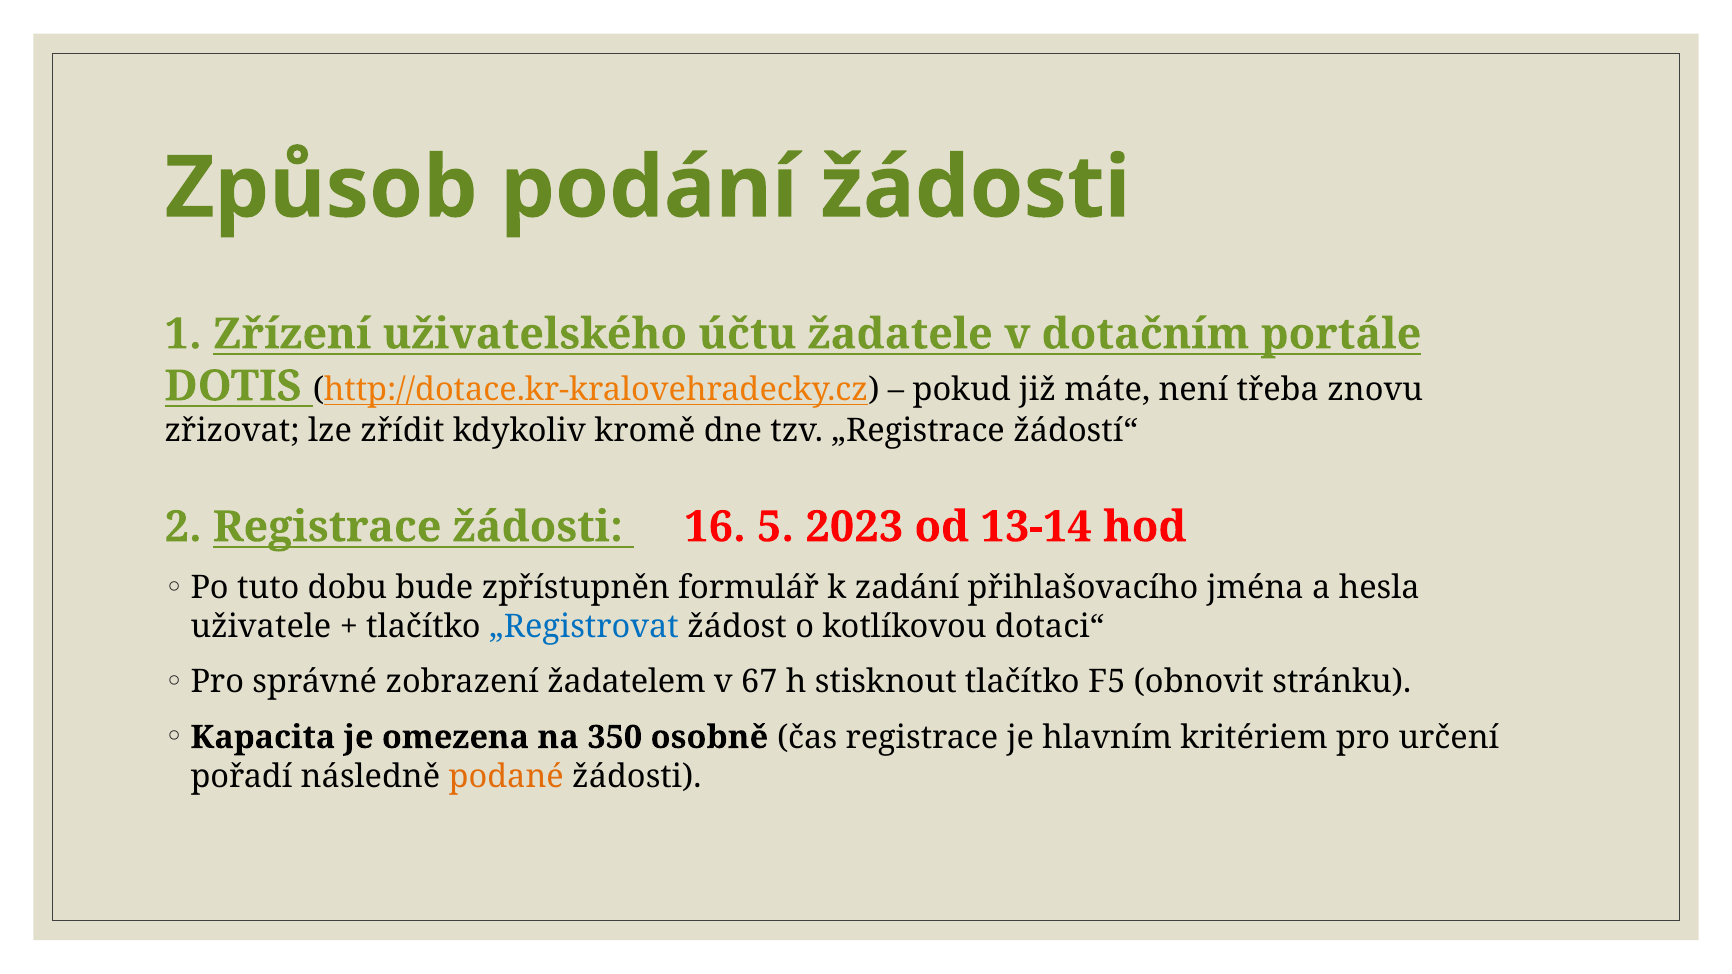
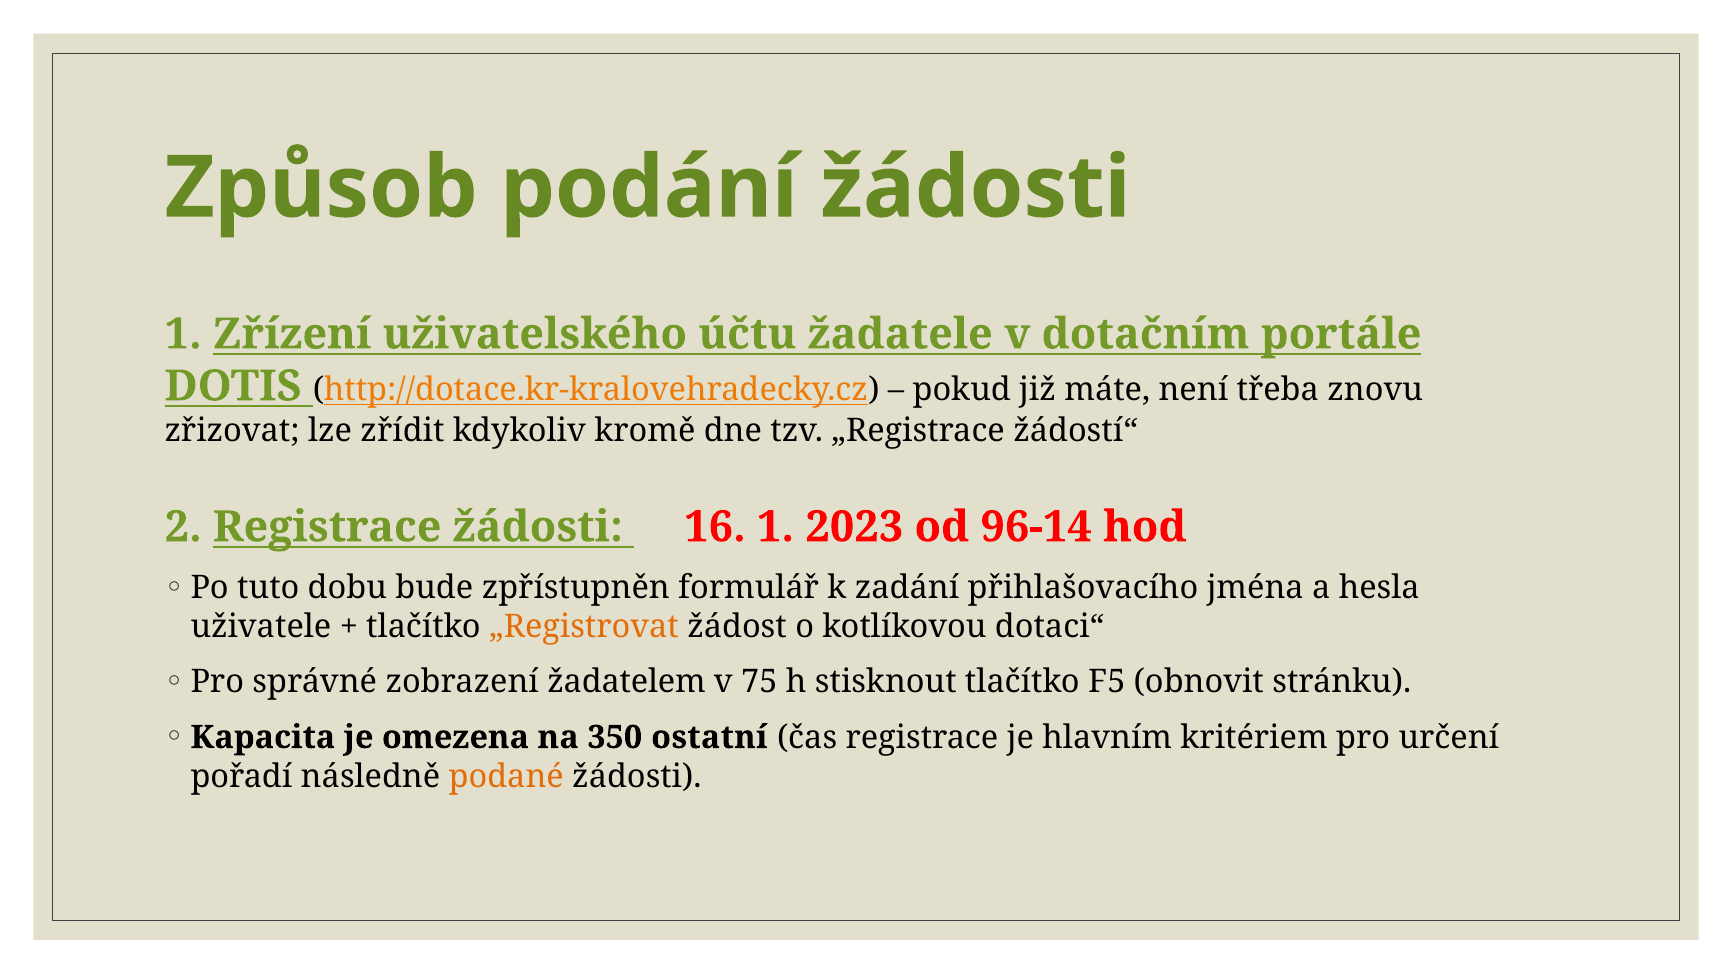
16 5: 5 -> 1 (775, 527)
13-14: 13-14 -> 96-14 (1036, 527)
„Registrovat colour: blue -> orange (584, 627)
67: 67 -> 75 (759, 682)
osobně: osobně -> ostatní (709, 738)
